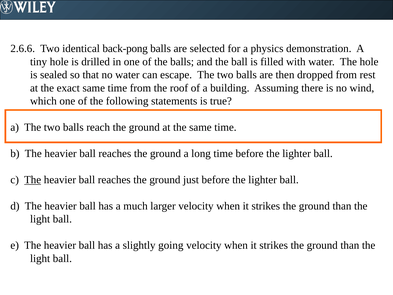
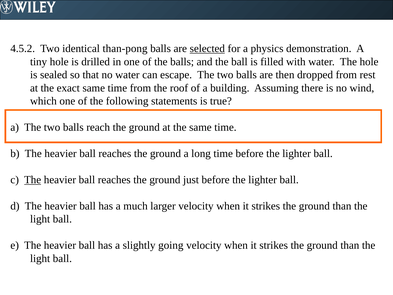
2.6.6: 2.6.6 -> 4.5.2 (23, 49)
back-pong: back-pong -> than-pong (125, 49)
selected underline: none -> present (207, 49)
